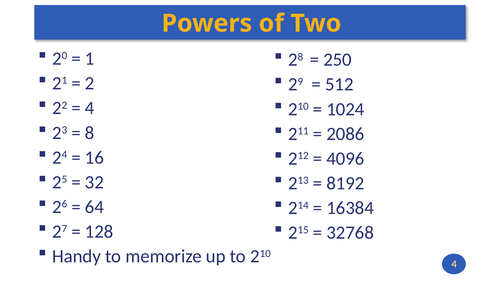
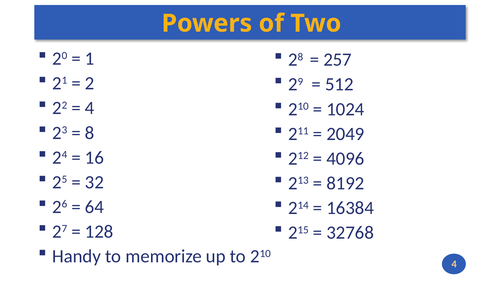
250: 250 -> 257 (338, 60)
2086: 2086 -> 2049 (345, 134)
